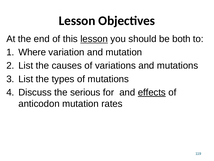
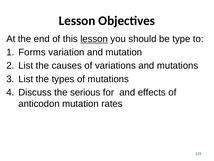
both: both -> type (181, 39)
Where: Where -> Forms (32, 52)
effects underline: present -> none (152, 92)
